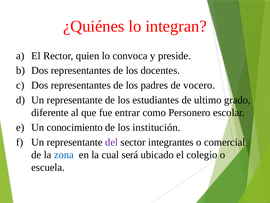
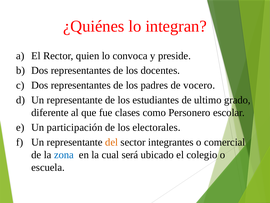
entrar: entrar -> clases (128, 112)
conocimiento: conocimiento -> participación (75, 127)
institución: institución -> electorales (156, 127)
del colour: purple -> orange (112, 142)
